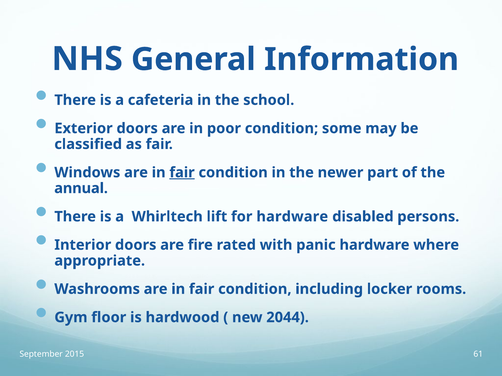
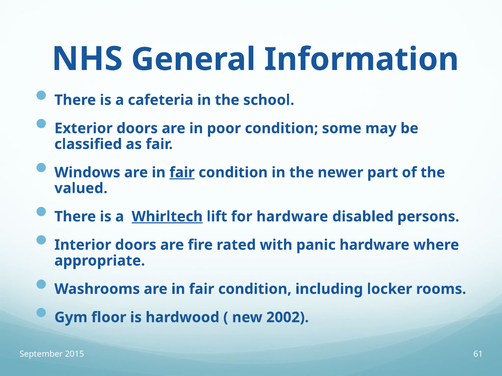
annual: annual -> valued (81, 189)
Whirltech underline: none -> present (167, 217)
2044: 2044 -> 2002 (288, 318)
